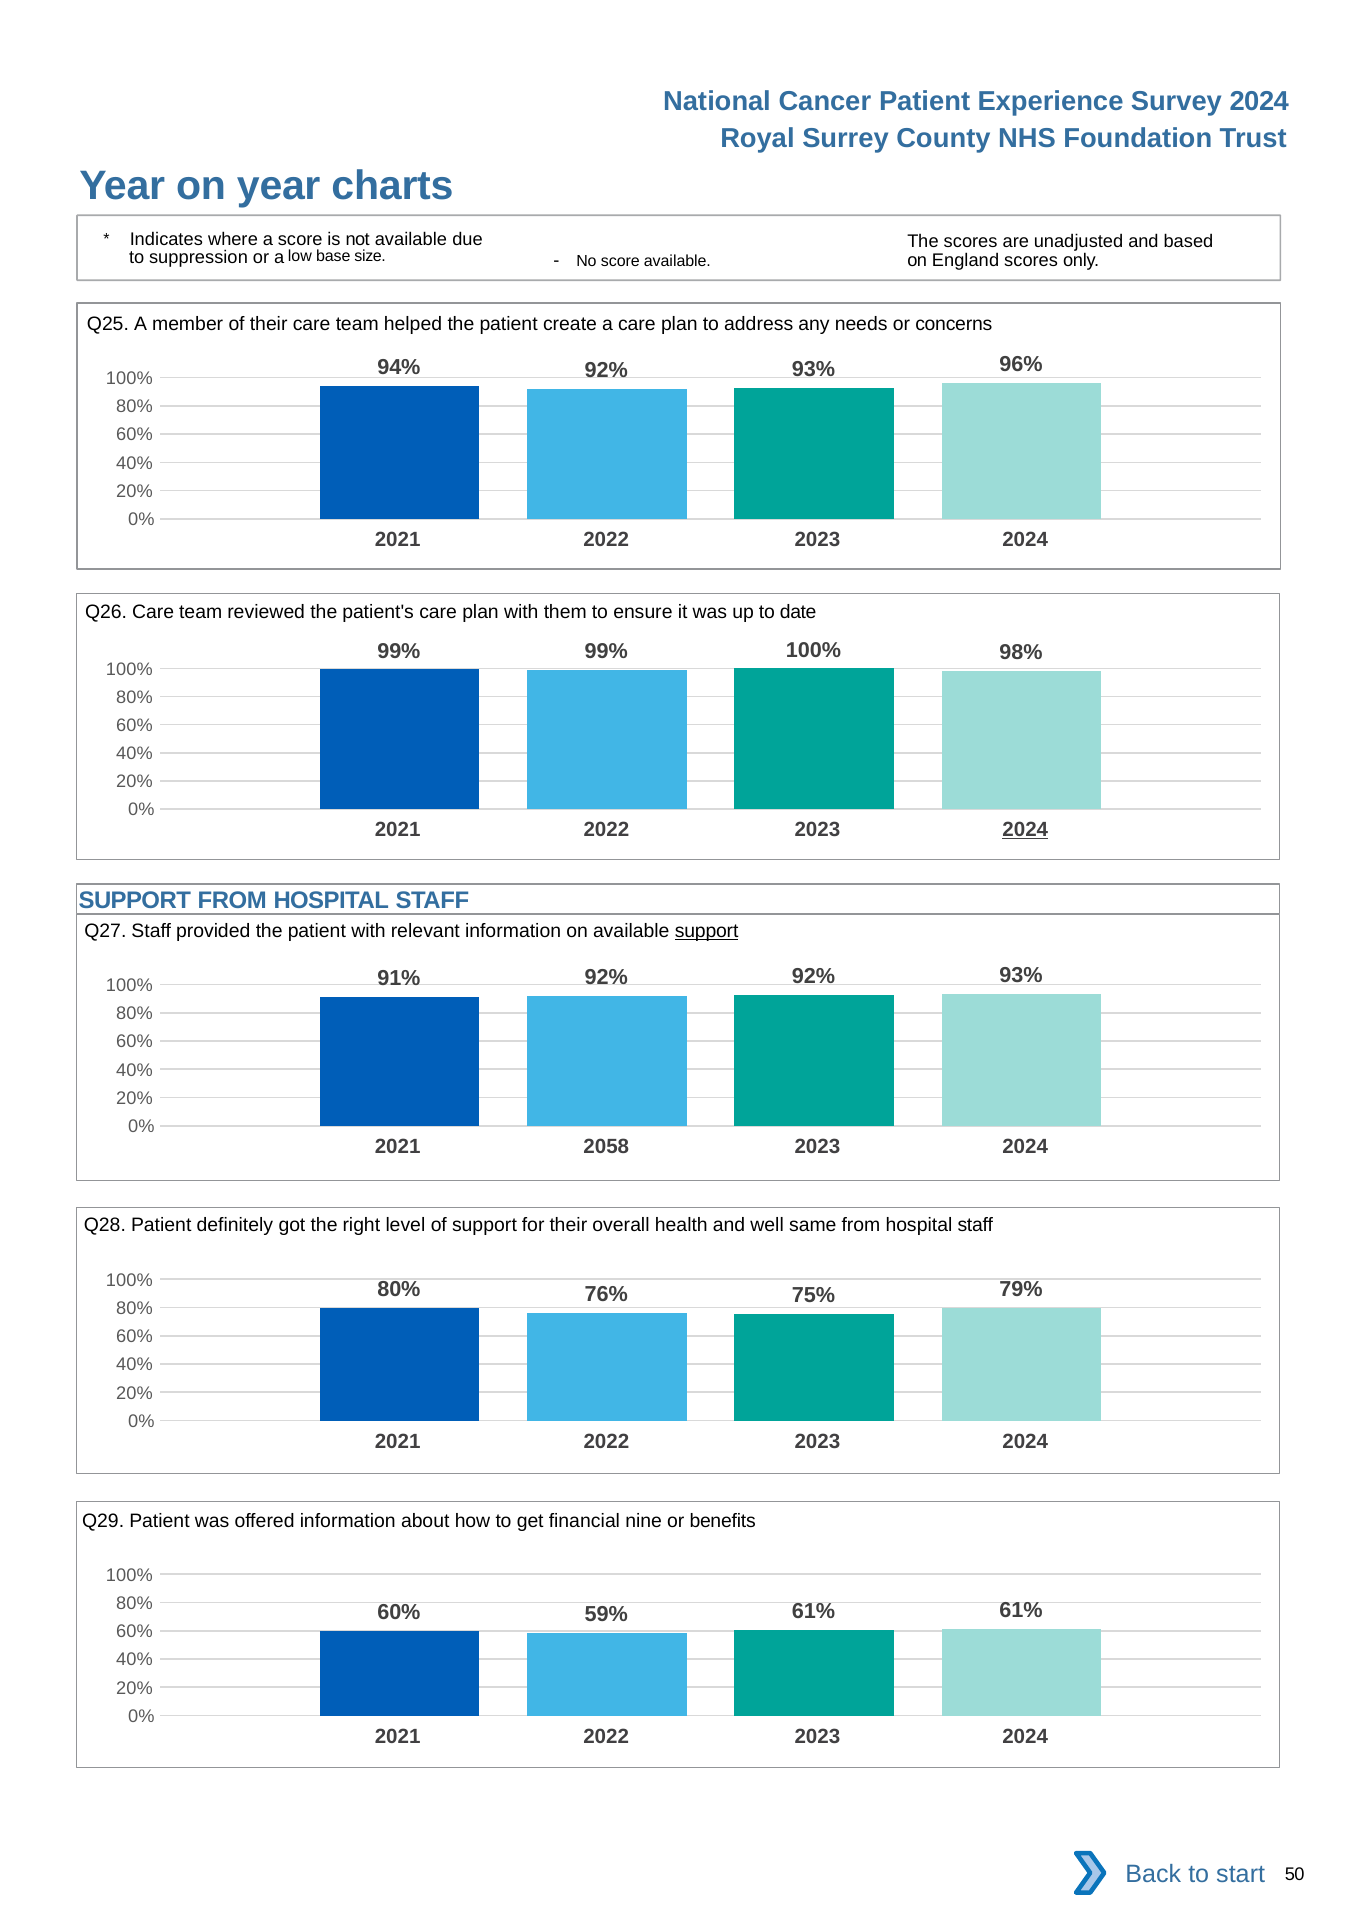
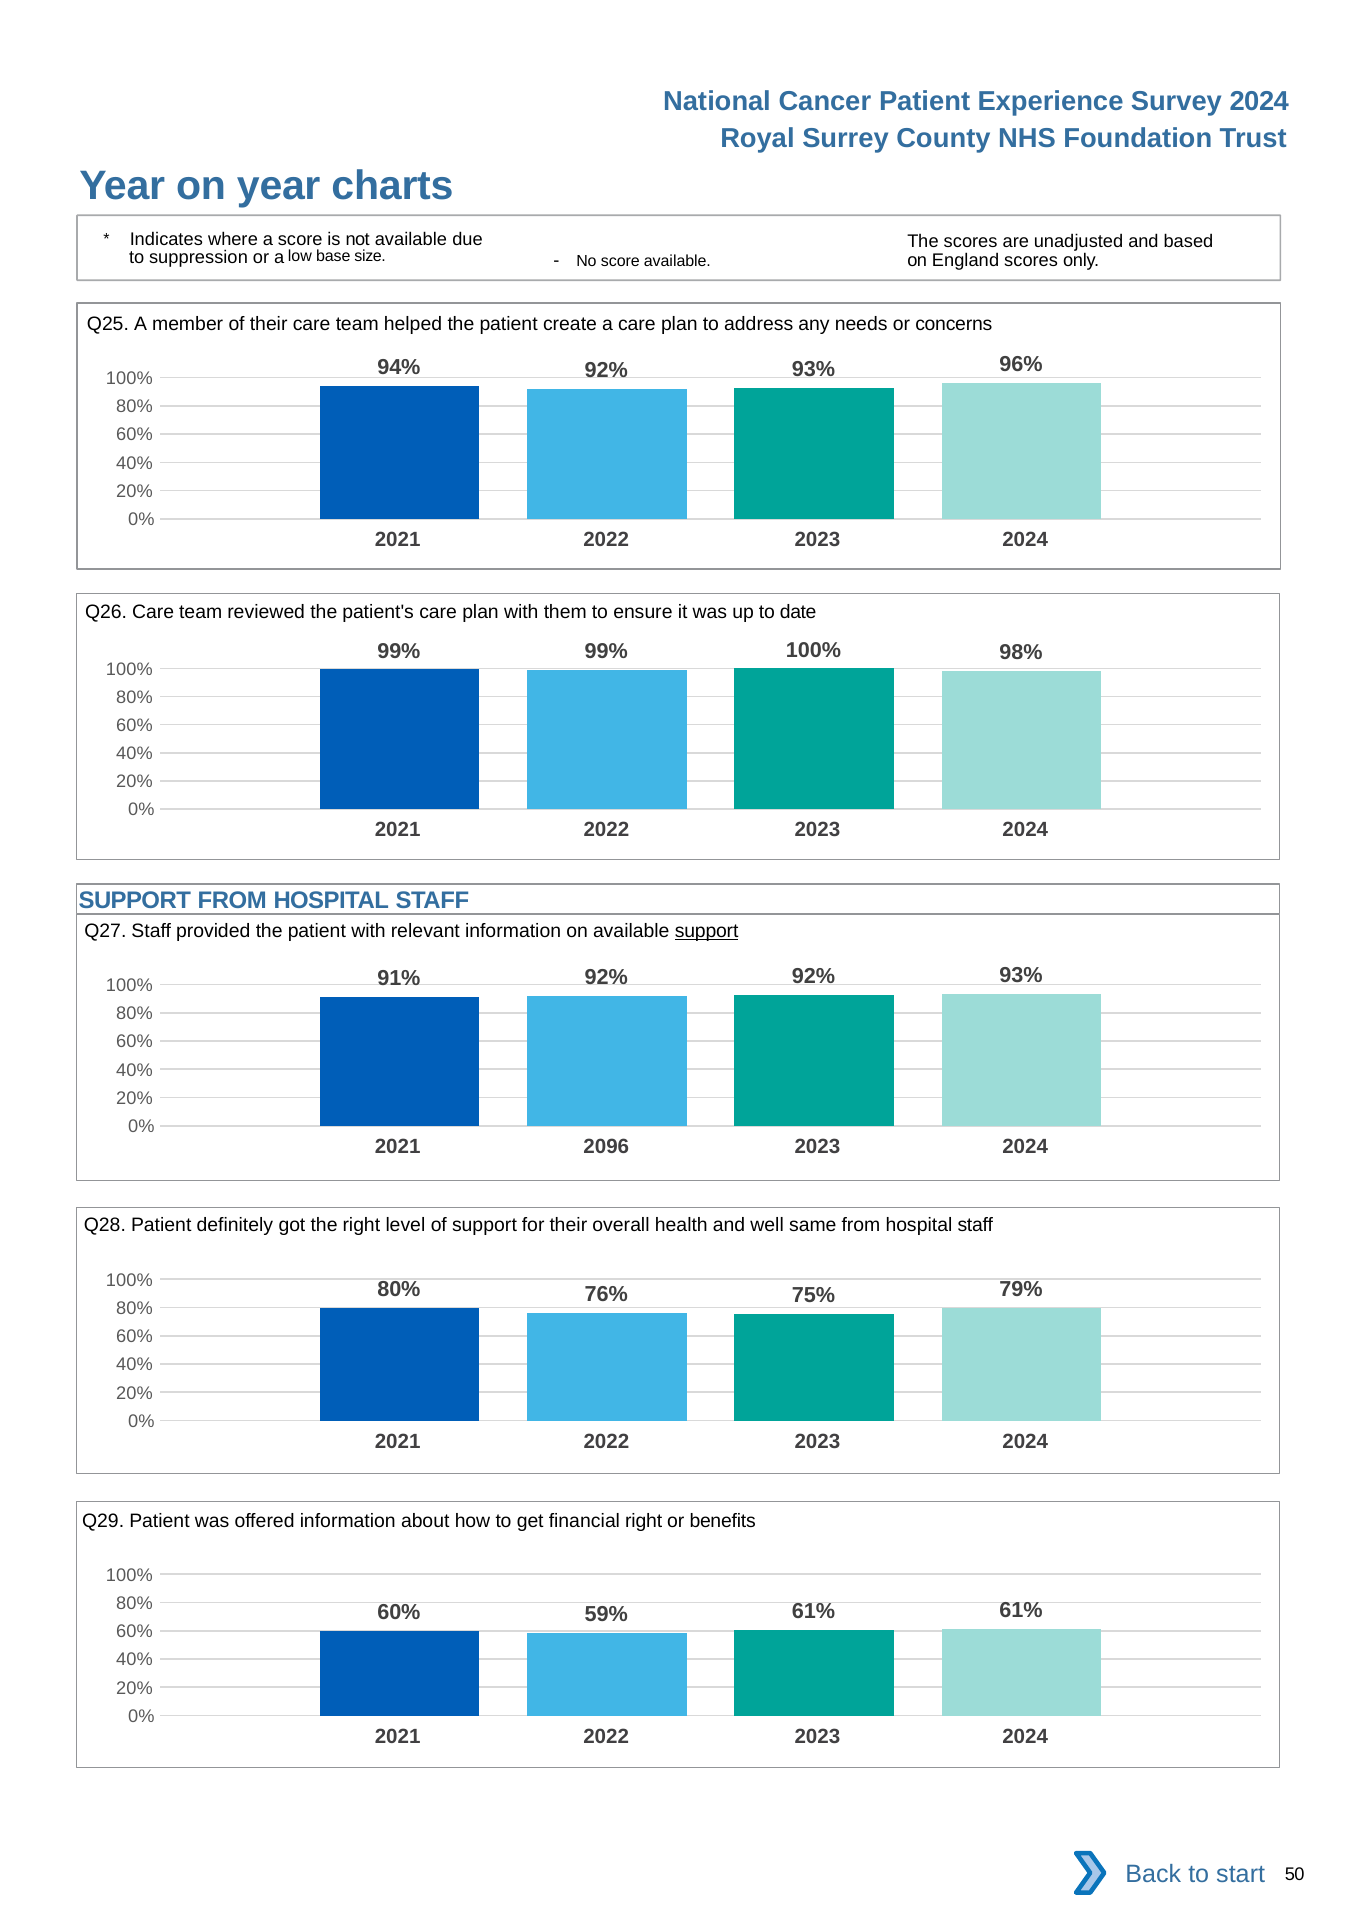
2024 underline: present -> none (1025, 829)
2058: 2058 -> 2096 (606, 1147)
financial nine: nine -> right (644, 1521)
